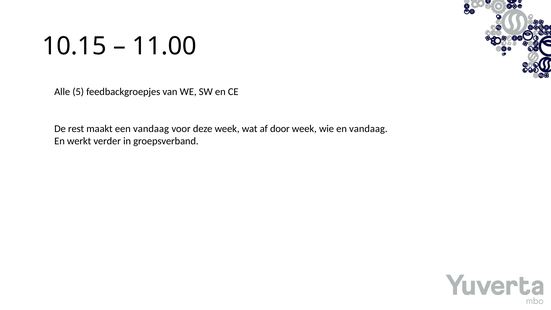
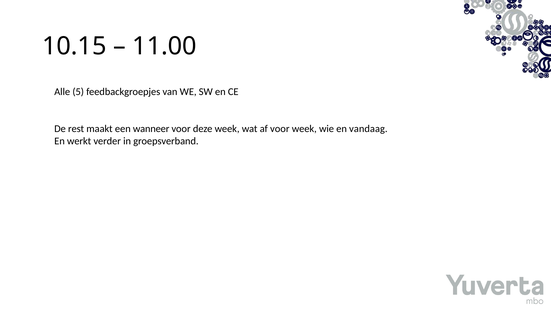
een vandaag: vandaag -> wanneer (151, 129)
af door: door -> voor (280, 129)
